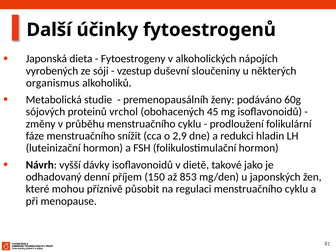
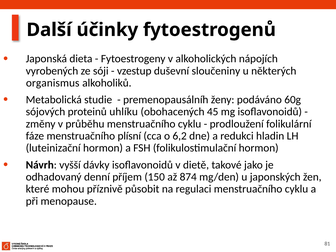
vrchol: vrchol -> uhlíku (124, 112)
snížit: snížit -> plísní (129, 136)
2,9: 2,9 -> 6,2 (180, 136)
853: 853 -> 874 (188, 177)
